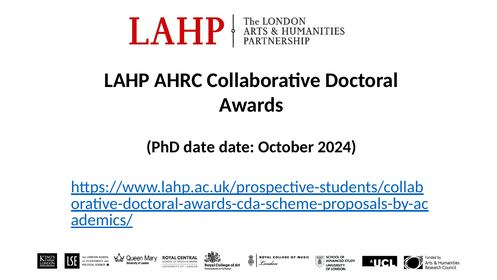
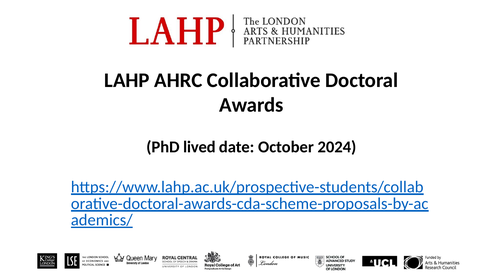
PhD date: date -> lived (199, 147)
